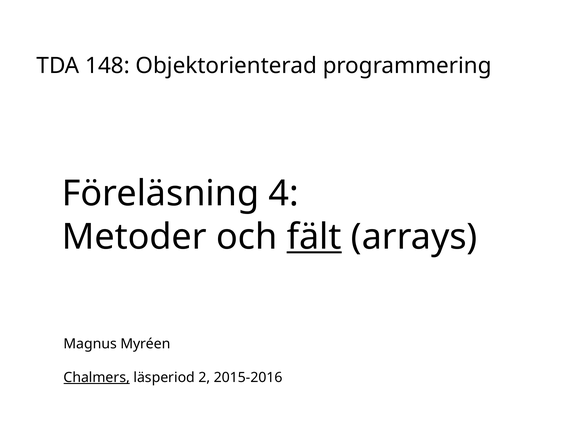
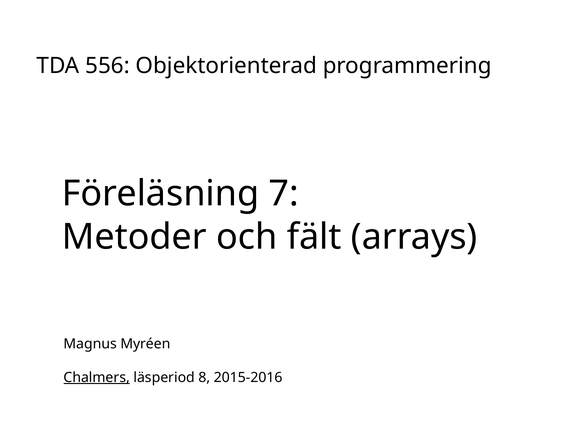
148: 148 -> 556 (107, 66)
4: 4 -> 7 (284, 194)
fält underline: present -> none (314, 237)
2: 2 -> 8 (204, 377)
